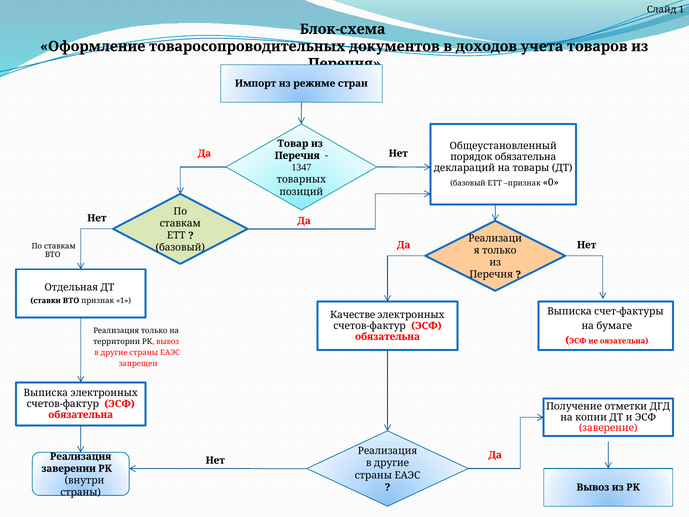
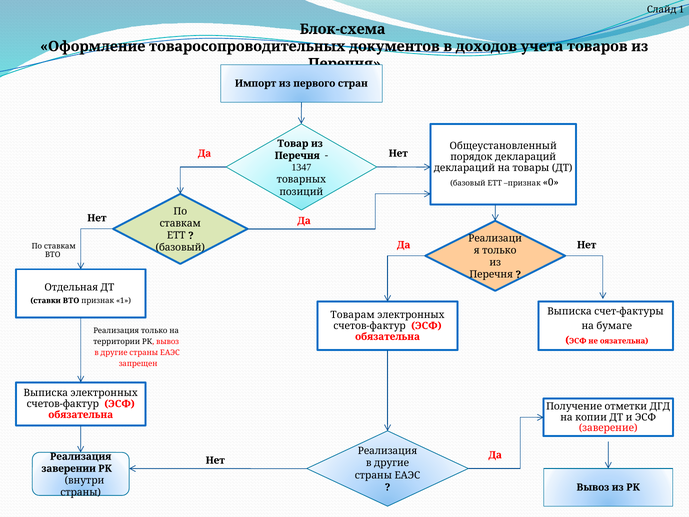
режиме: режиме -> первого (314, 83)
порядок обязательна: обязательна -> деклараций (526, 157)
Качестве: Качестве -> Товарам (353, 315)
